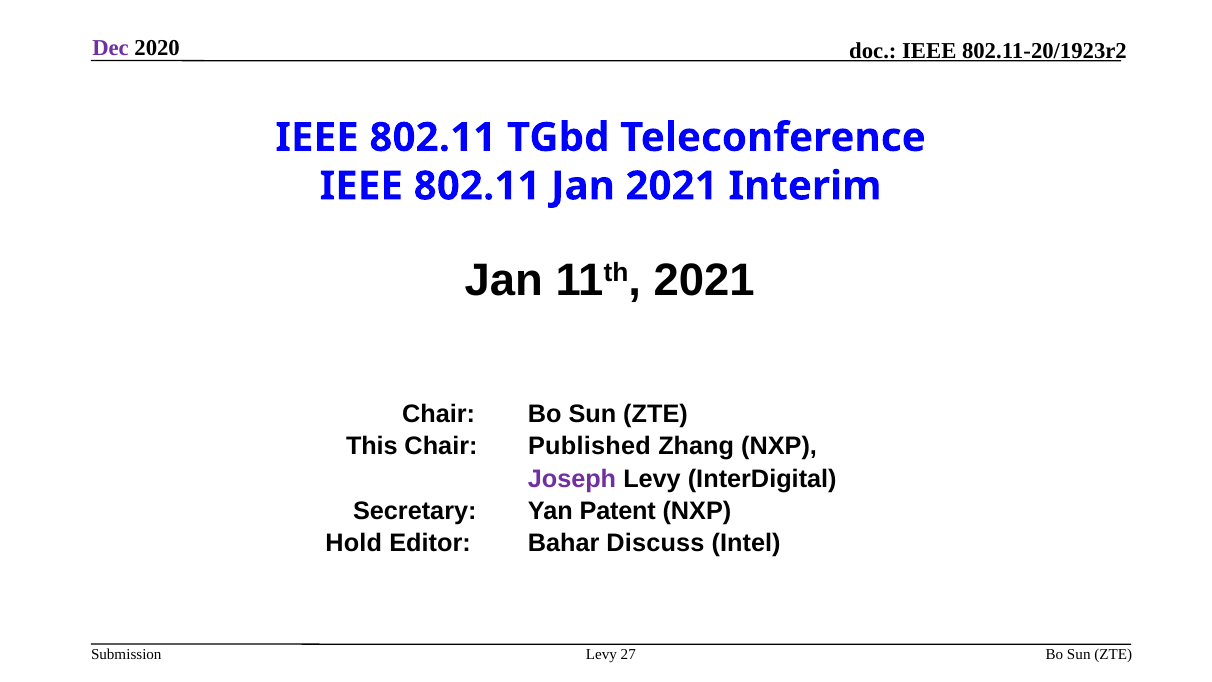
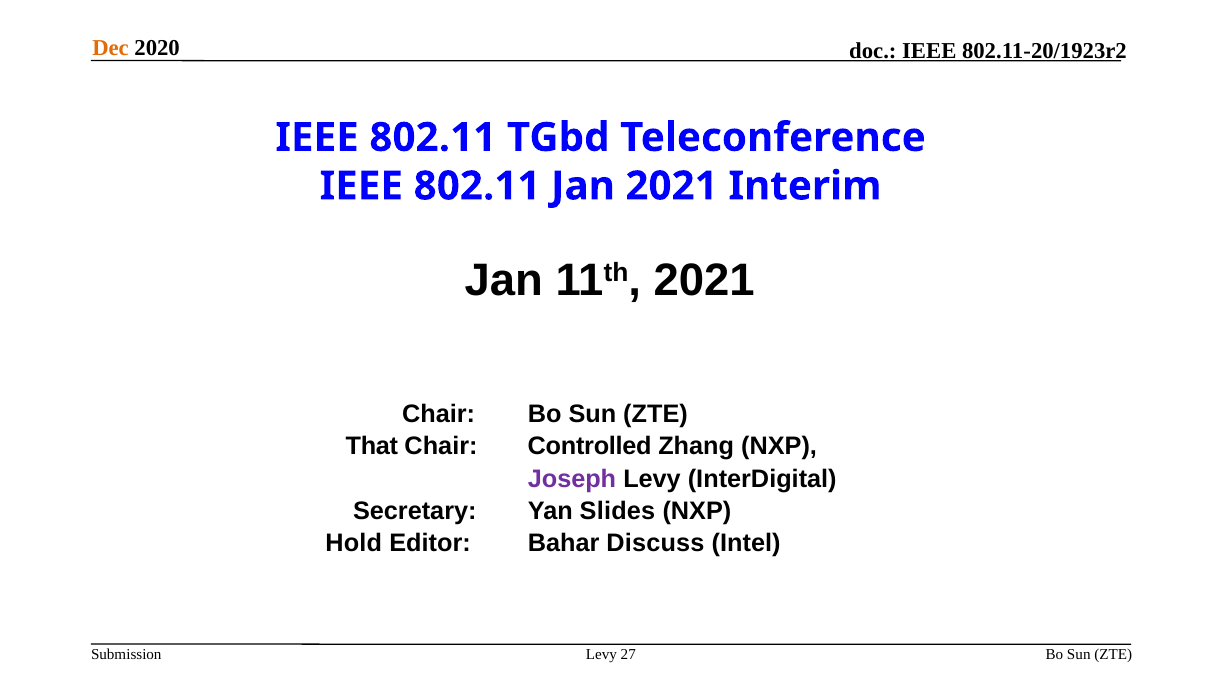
Dec colour: purple -> orange (111, 48)
This: This -> That (372, 446)
Published: Published -> Controlled (590, 446)
Patent: Patent -> Slides (618, 511)
